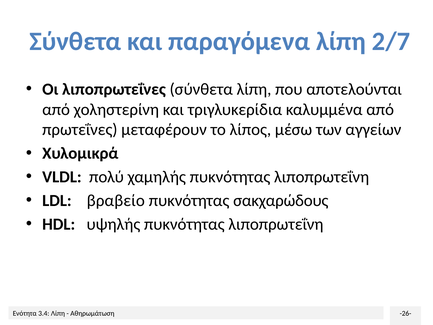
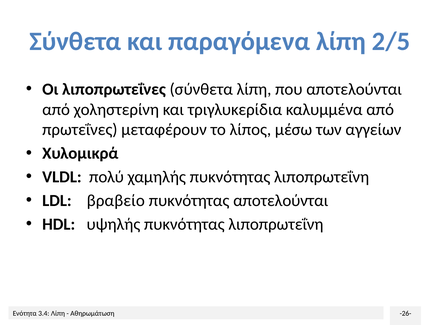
2/7: 2/7 -> 2/5 (391, 42)
πυκνότητας σακχαρώδους: σακχαρώδους -> αποτελούνται (281, 200)
